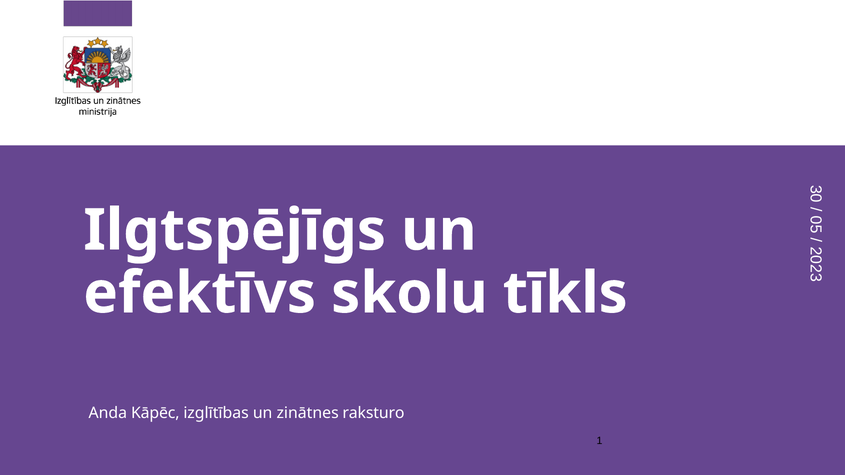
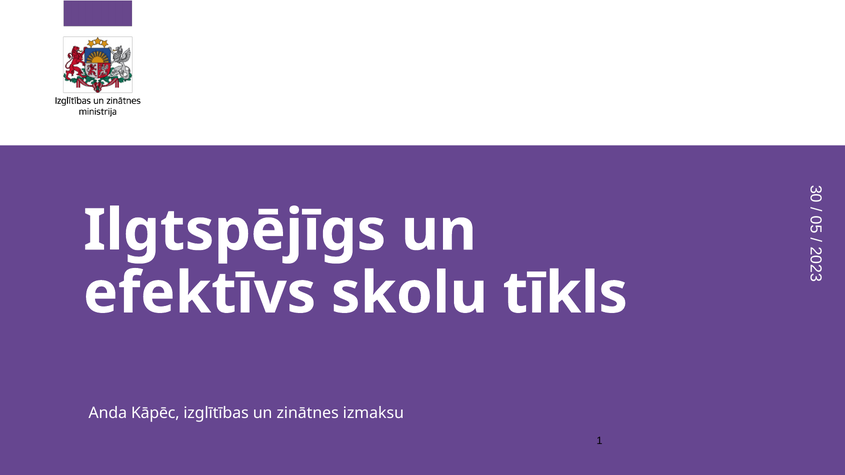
raksturo: raksturo -> izmaksu (373, 413)
